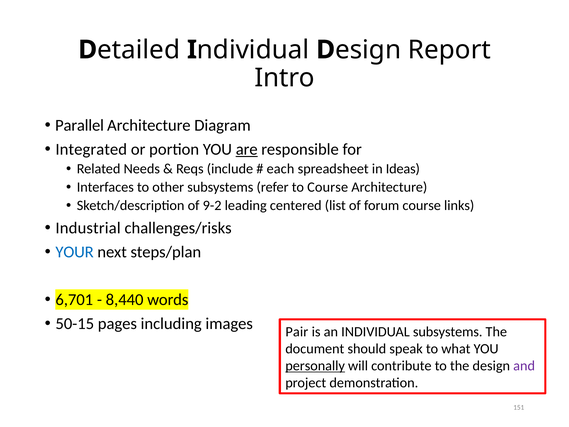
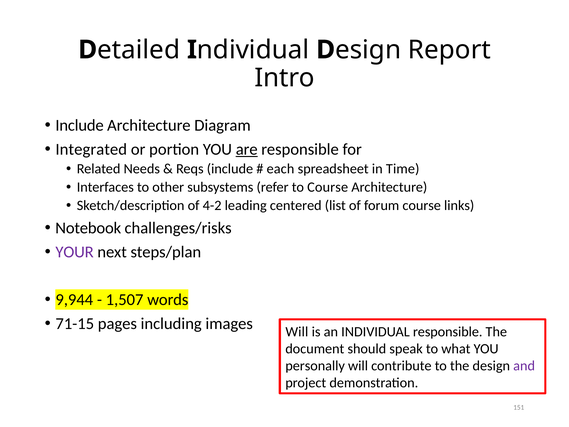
Parallel: Parallel -> Include (80, 125)
Ideas: Ideas -> Time (403, 169)
9-2: 9-2 -> 4-2 (212, 205)
Industrial: Industrial -> Notebook (88, 228)
YOUR colour: blue -> purple (75, 252)
6,701: 6,701 -> 9,944 (74, 300)
8,440: 8,440 -> 1,507 (125, 300)
50-15: 50-15 -> 71-15 (75, 323)
images Pair: Pair -> Will (297, 332)
INDIVIDUAL subsystems: subsystems -> responsible (448, 332)
personally underline: present -> none (315, 366)
